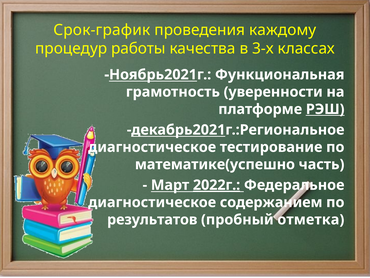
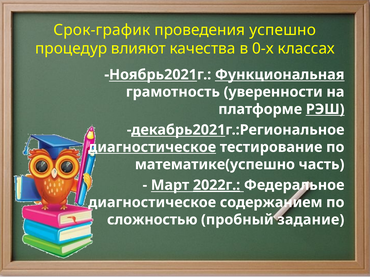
каждому: каждому -> успешно (283, 30)
работы: работы -> влияют (138, 49)
3-х: 3-х -> 0-х (263, 49)
Функциональная underline: none -> present (280, 74)
диагностическое underline: none -> present (152, 147)
результатов: результатов -> сложностью (152, 219)
отметка: отметка -> задание (311, 219)
